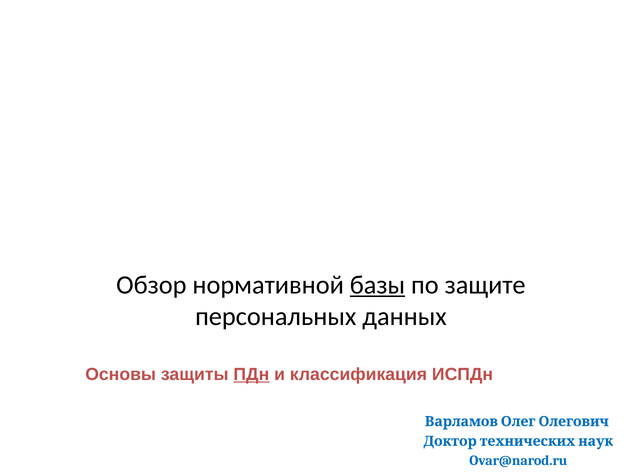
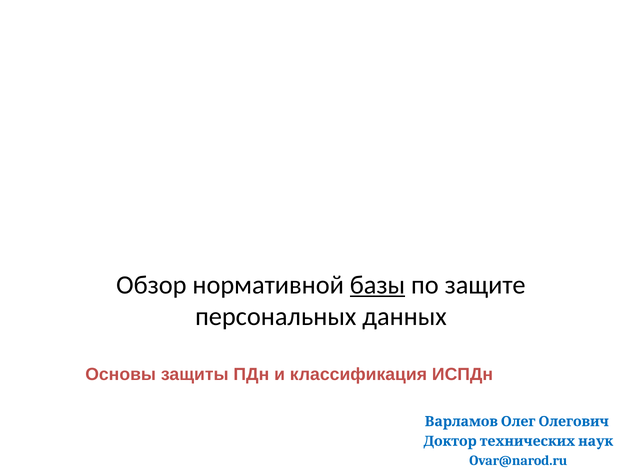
ПДн underline: present -> none (251, 374)
